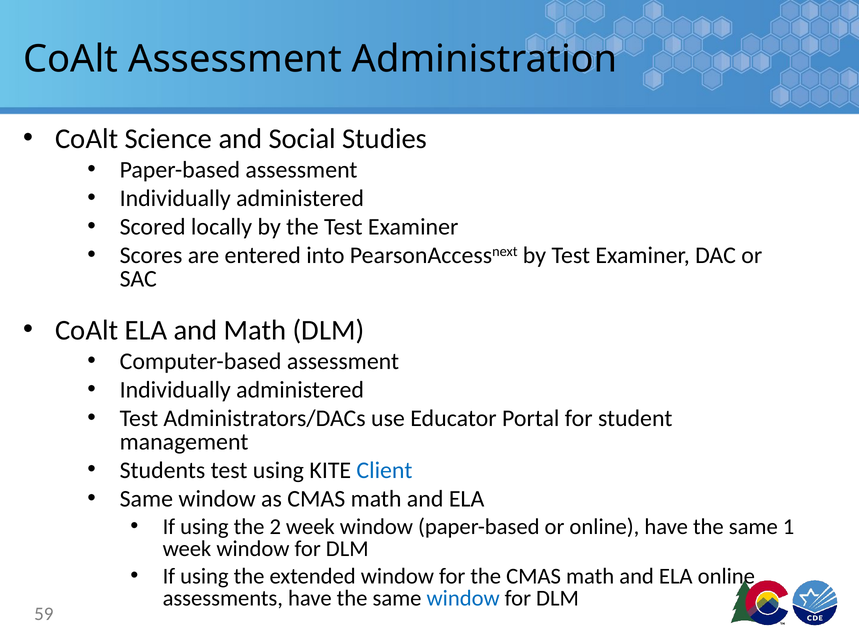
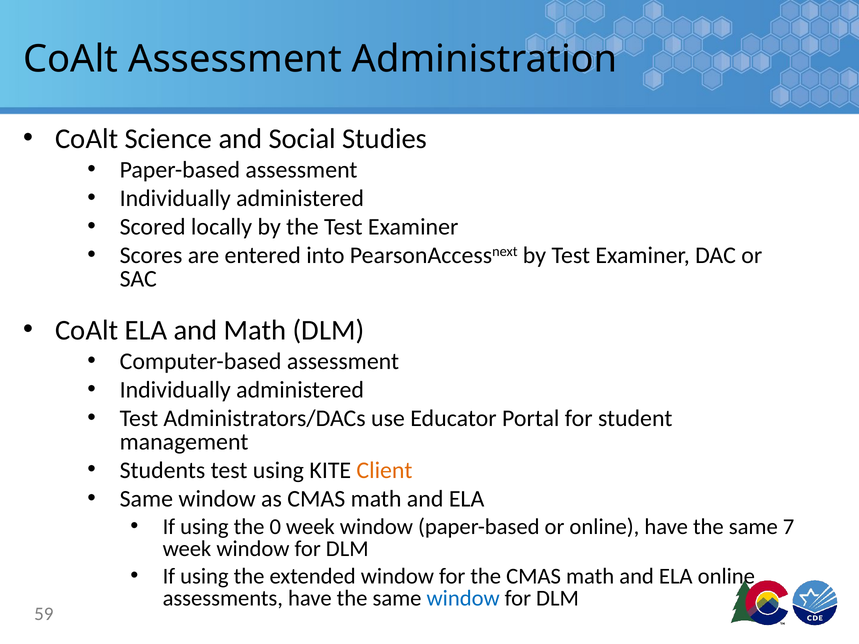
Client colour: blue -> orange (384, 470)
2: 2 -> 0 (275, 527)
1: 1 -> 7 (789, 527)
